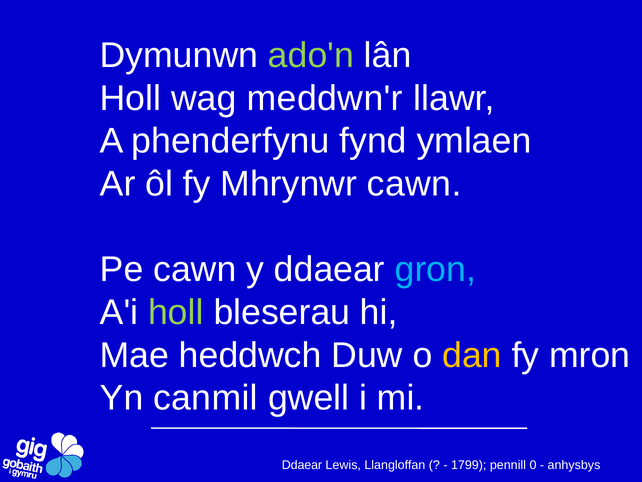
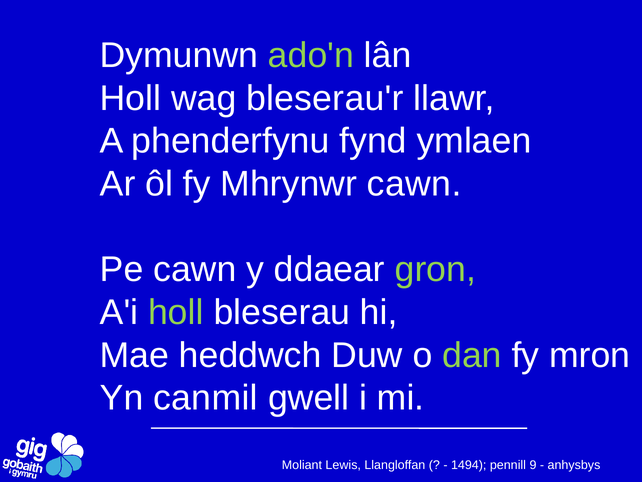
meddwn'r: meddwn'r -> bleserau'r (325, 98)
gron colour: light blue -> light green (435, 269)
dan colour: yellow -> light green (472, 355)
Ddaear: Ddaear -> Moliant (302, 465)
1799: 1799 -> 1494 (469, 465)
0: 0 -> 9 (533, 465)
